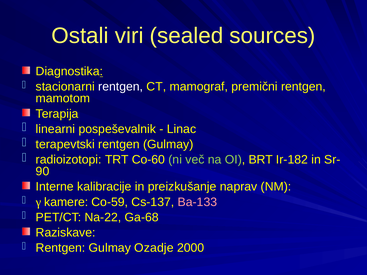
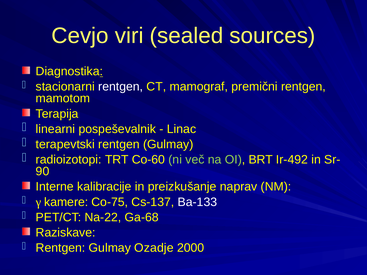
Ostali: Ostali -> Cevjo (80, 36)
Ir-182: Ir-182 -> Ir-492 (292, 160)
Co-59: Co-59 -> Co-75 (110, 202)
Ba-133 colour: pink -> white (197, 202)
